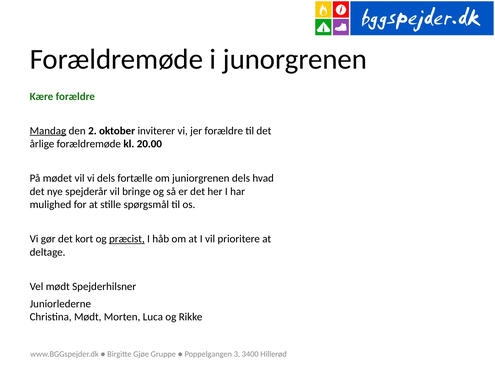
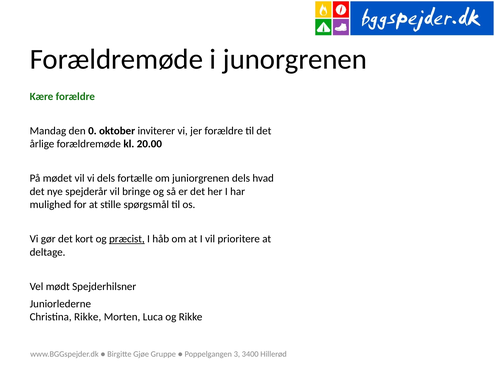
Mandag underline: present -> none (48, 131)
2: 2 -> 0 (92, 131)
Christina Mødt: Mødt -> Rikke (88, 317)
